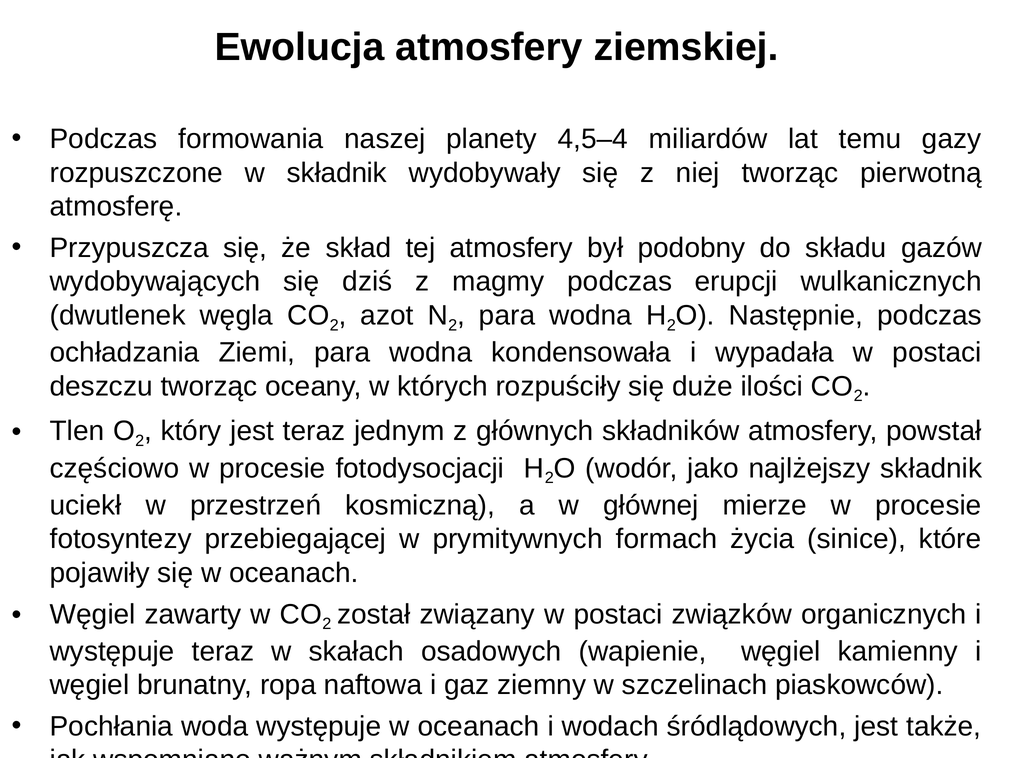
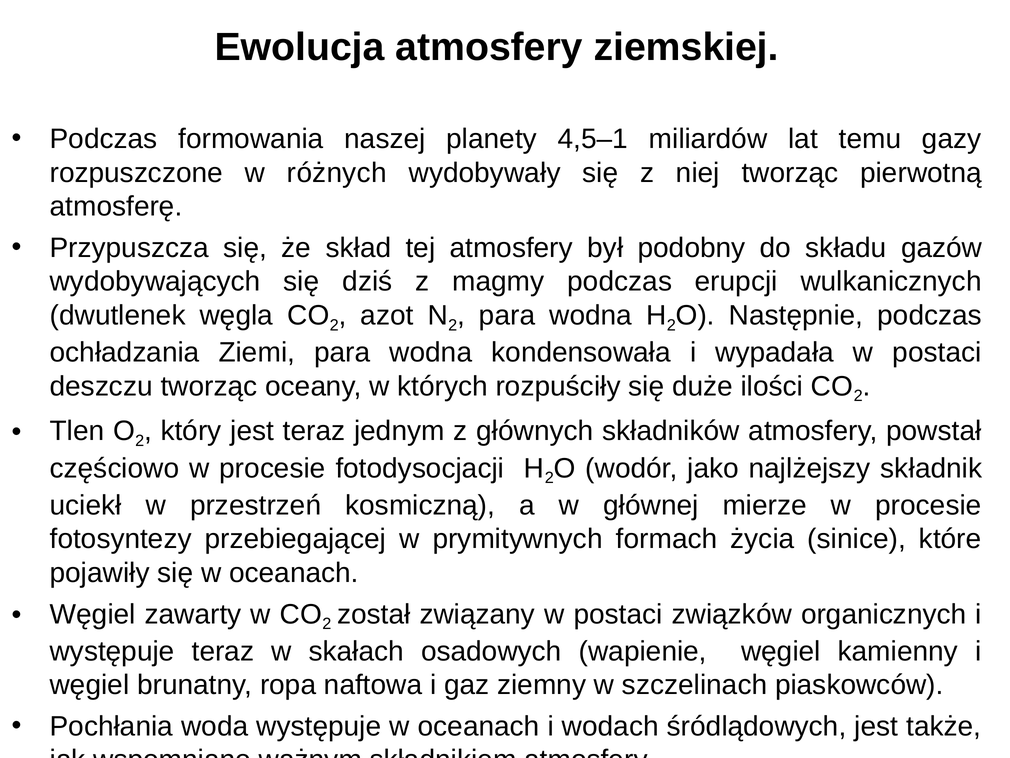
4,5–4: 4,5–4 -> 4,5–1 (593, 139)
w składnik: składnik -> różnych (337, 173)
